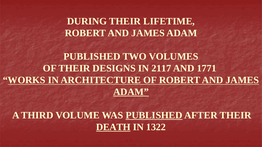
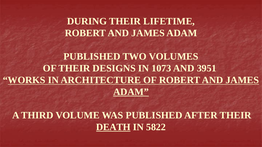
2117: 2117 -> 1073 (161, 68)
1771: 1771 -> 3951 (207, 68)
PUBLISHED underline: present -> none (154, 116)
1322: 1322 -> 5822 (156, 127)
